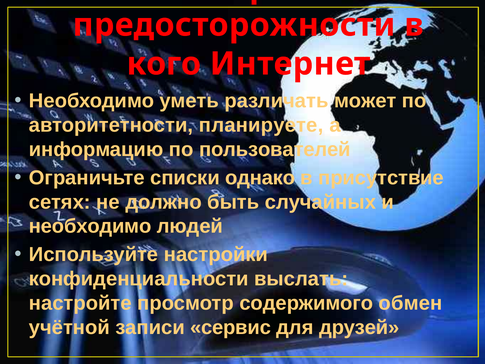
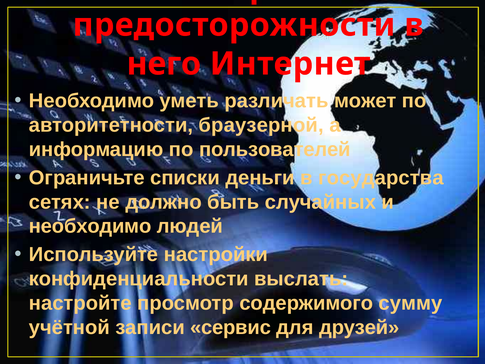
кого: кого -> него (164, 64)
планируете: планируете -> браузерной (261, 125)
однако: однако -> деньги (260, 178)
присутствие: присутствие -> государства (381, 178)
обмен: обмен -> сумму (411, 303)
